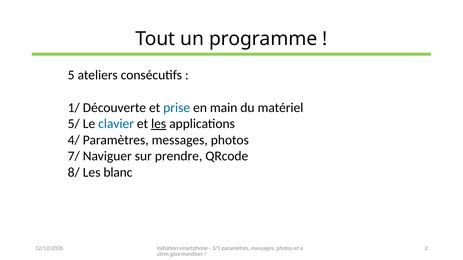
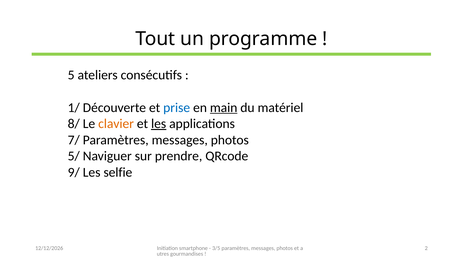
main underline: none -> present (224, 108)
5/: 5/ -> 8/ (74, 124)
clavier colour: blue -> orange (116, 124)
4/: 4/ -> 7/ (74, 140)
7/: 7/ -> 5/ (74, 156)
8/: 8/ -> 9/ (74, 173)
blanc: blanc -> selfie (118, 173)
